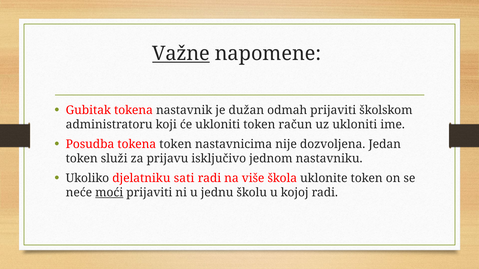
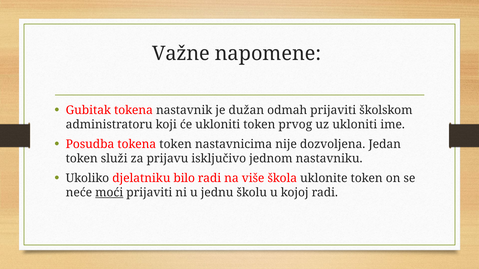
Važne underline: present -> none (181, 54)
račun: račun -> prvog (295, 125)
sati: sati -> bilo (184, 179)
